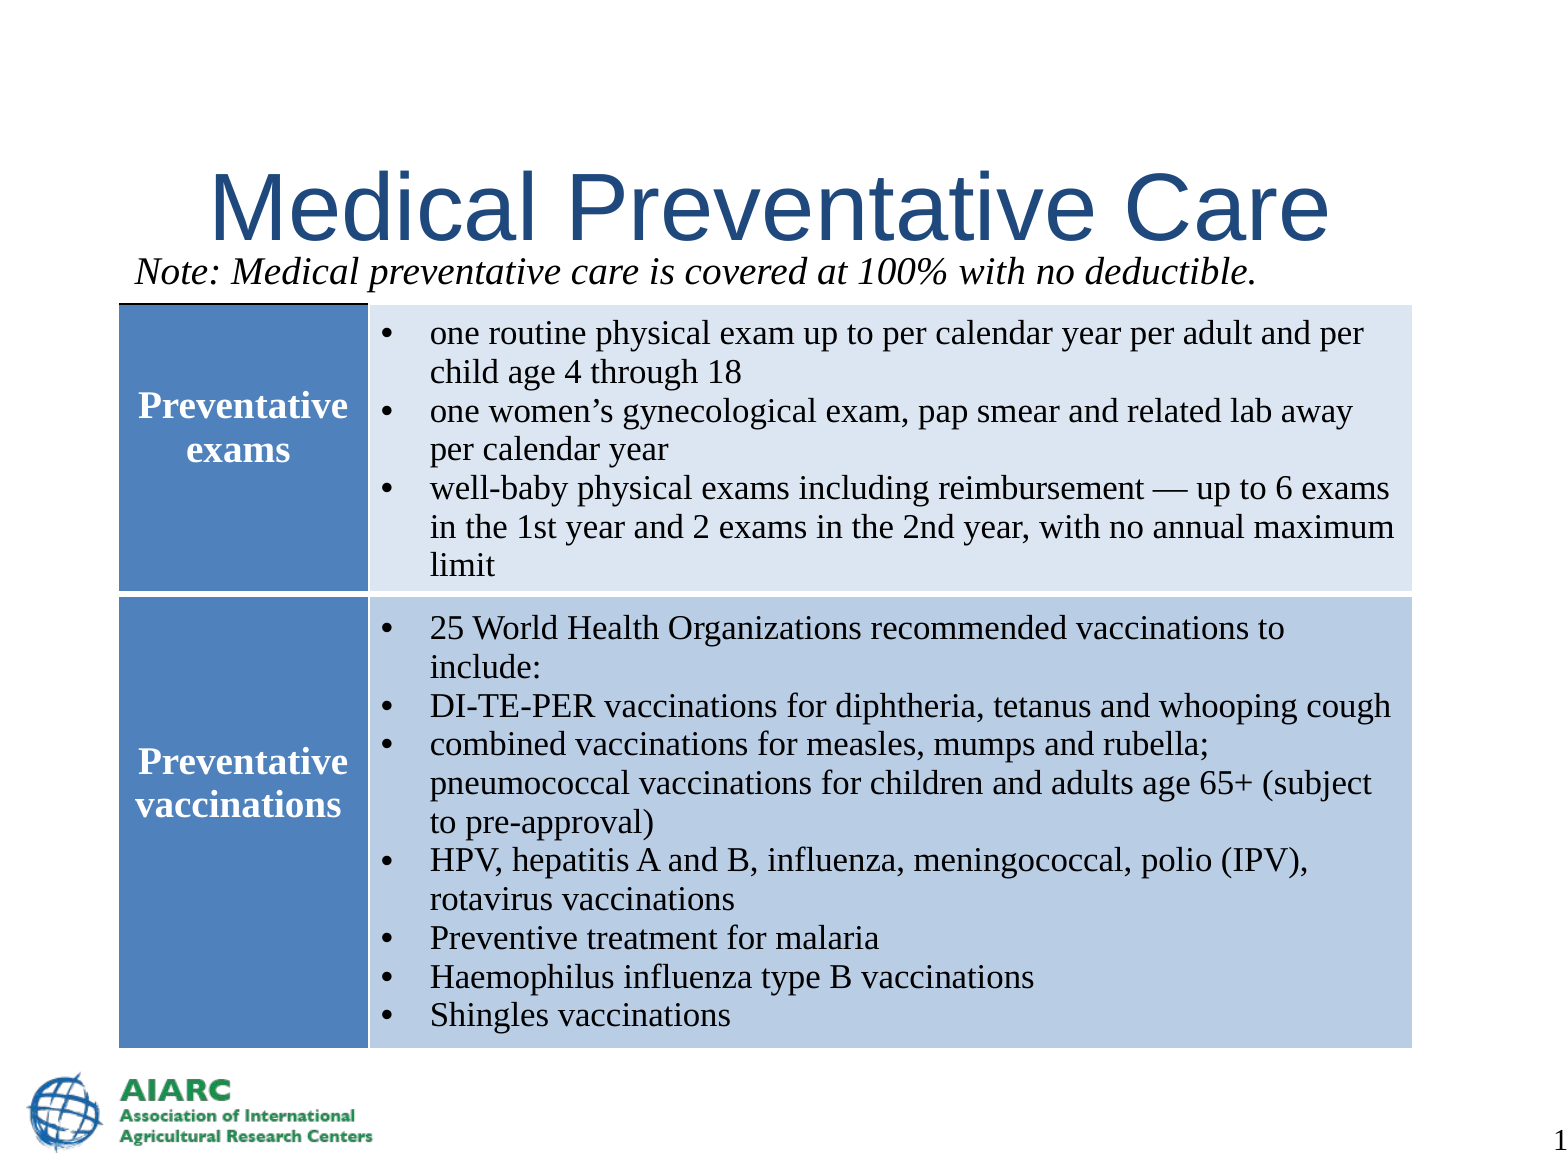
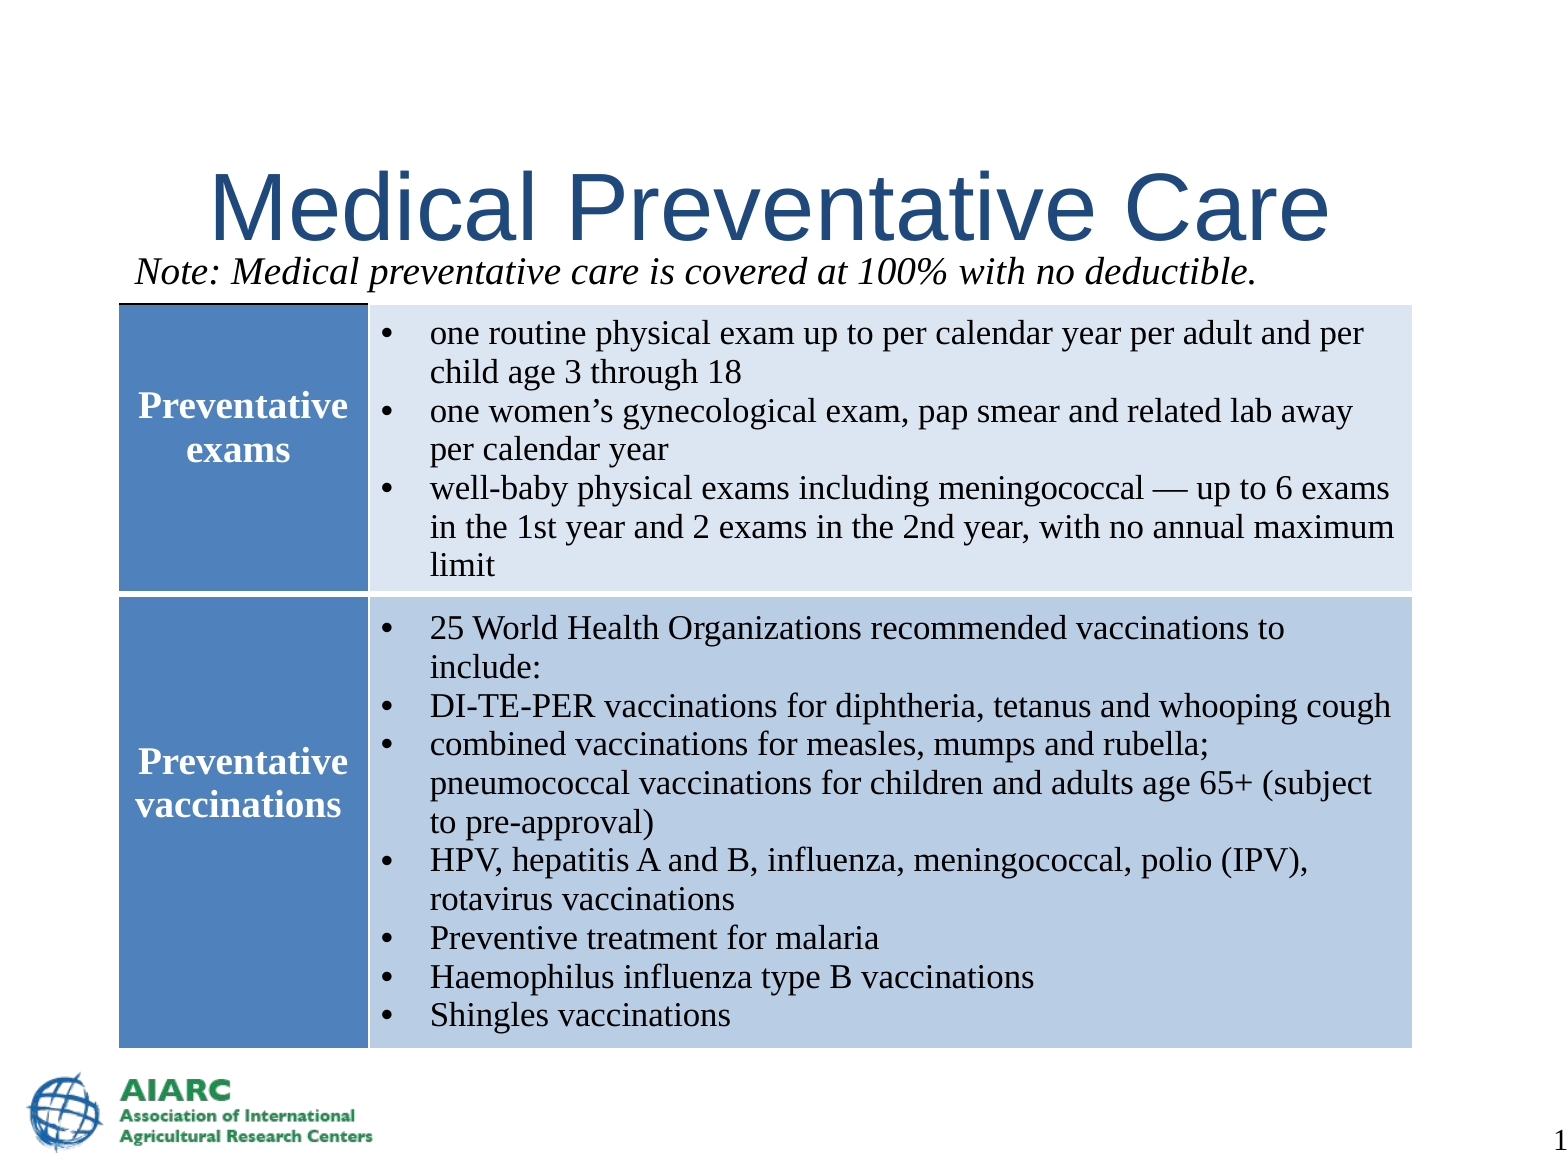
4: 4 -> 3 (573, 372)
including reimbursement: reimbursement -> meningococcal (1041, 488)
